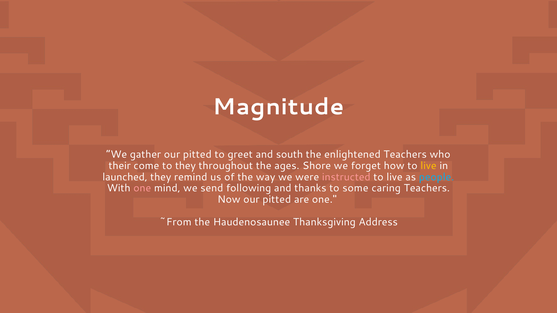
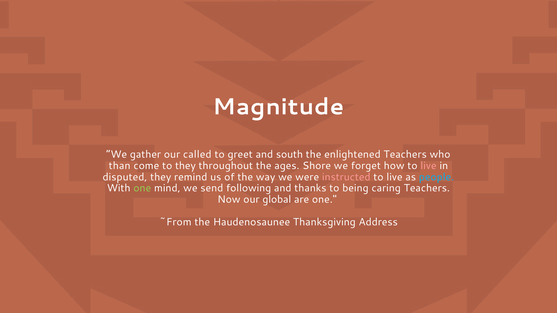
gather our pitted: pitted -> called (197, 155)
their: their -> than (120, 166)
live colour: yellow -> pink (428, 166)
launched: launched -> disputed (125, 177)
one colour: pink -> light green (142, 188)
some: some -> being (355, 188)
Now our pitted: pitted -> global (277, 200)
